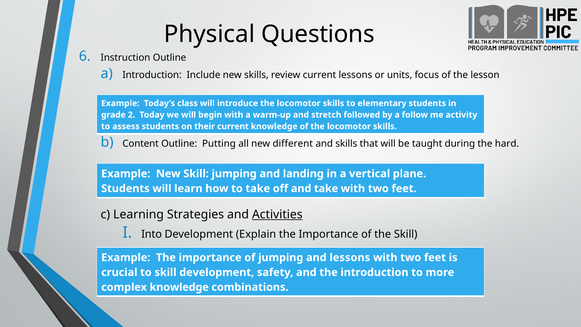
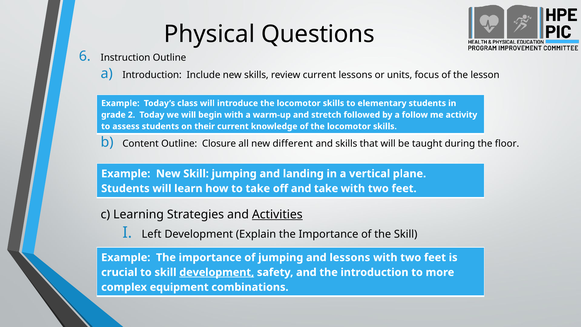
Putting: Putting -> Closure (219, 144)
hard: hard -> floor (507, 144)
Into: Into -> Left (152, 234)
development underline: none -> present (217, 272)
complex knowledge: knowledge -> equipment (179, 287)
